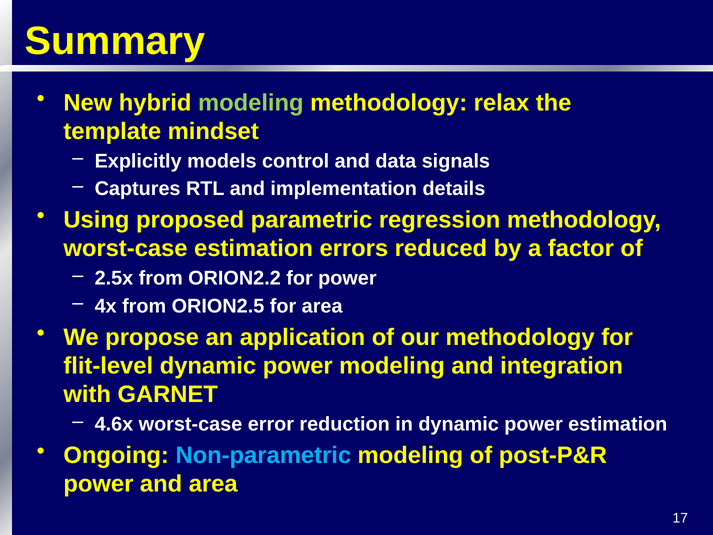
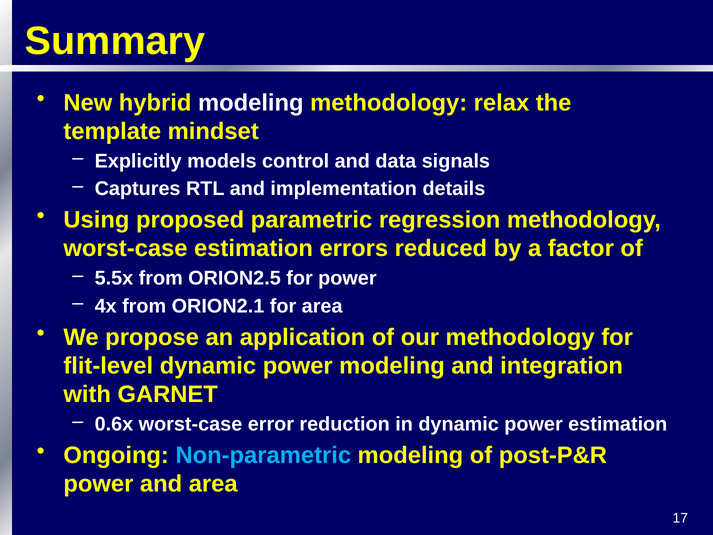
modeling colour: light green -> white (251, 103)
2.5x: 2.5x -> 5.5x (114, 278)
ORION2.2: ORION2.2 -> ORION2.5 (234, 278)
ORION2.5: ORION2.5 -> ORION2.1 (218, 306)
4.6x: 4.6x -> 0.6x (114, 424)
